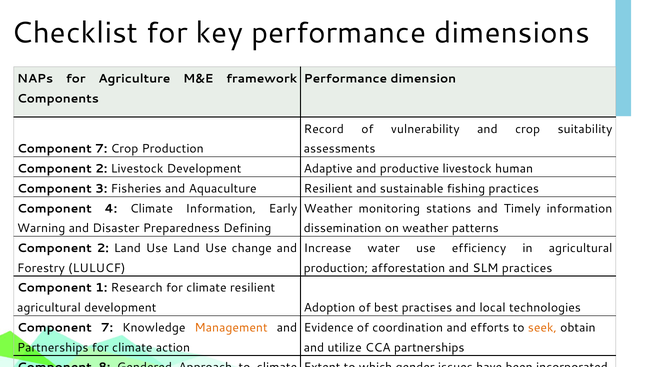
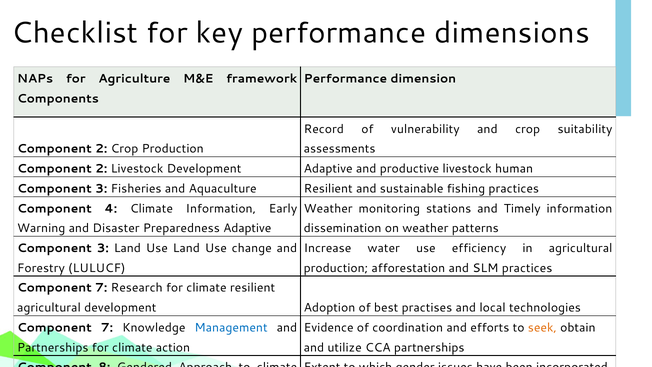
7: 7 -> 2 (101, 149)
Preparedness Defining: Defining -> Adaptive (247, 228)
2: 2 -> 3 (103, 248)
1: 1 -> 7 (101, 288)
Management colour: orange -> blue (231, 327)
